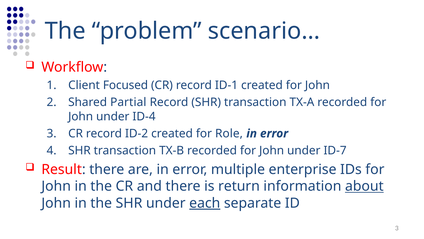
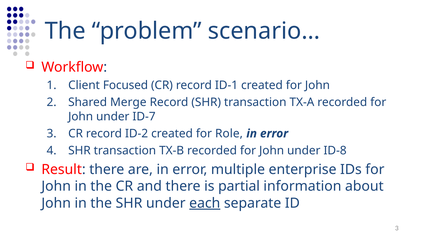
Partial: Partial -> Merge (128, 102)
ID-4: ID-4 -> ID-7 (144, 116)
ID-7: ID-7 -> ID-8 (335, 150)
return: return -> partial (239, 186)
about underline: present -> none (364, 186)
